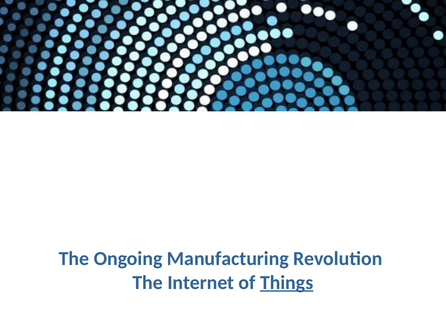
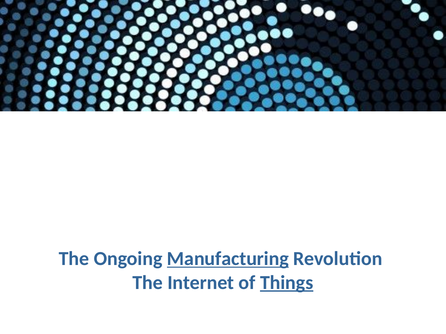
Manufacturing underline: none -> present (228, 259)
